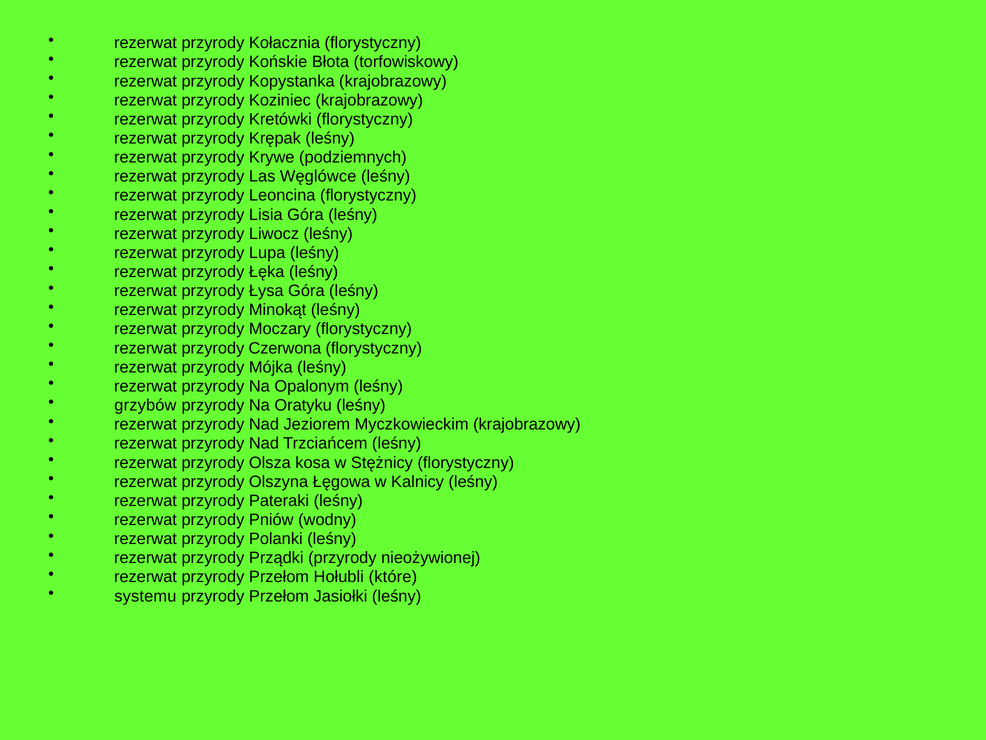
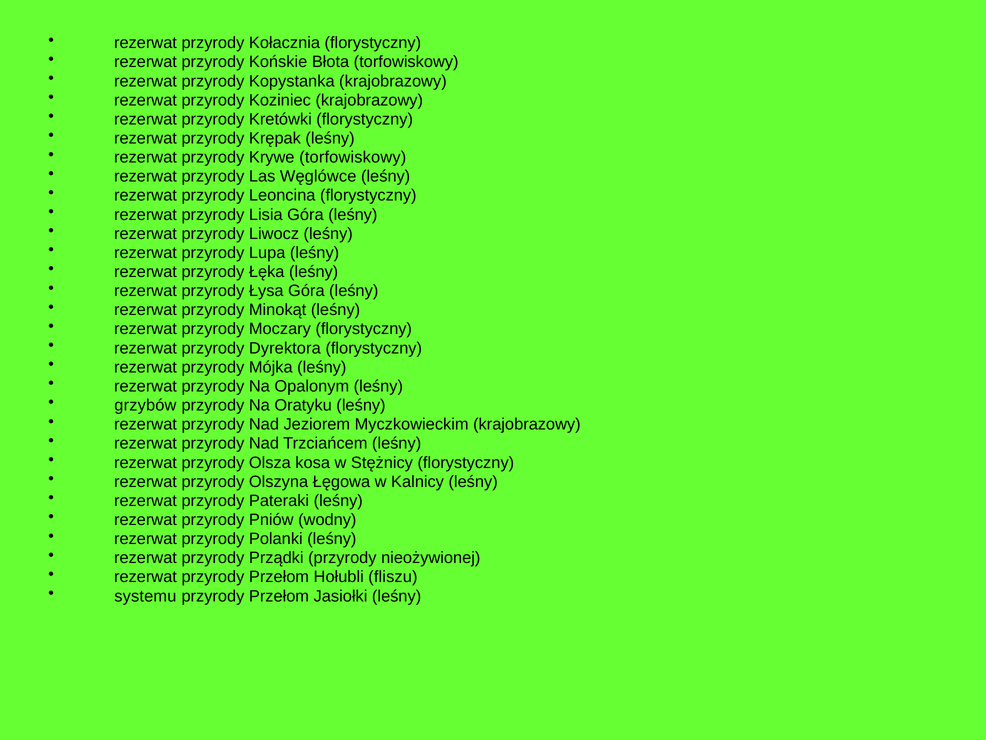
Krywe podziemnych: podziemnych -> torfowiskowy (353, 157)
Czerwona: Czerwona -> Dyrektora (285, 348)
które: które -> fliszu (393, 577)
